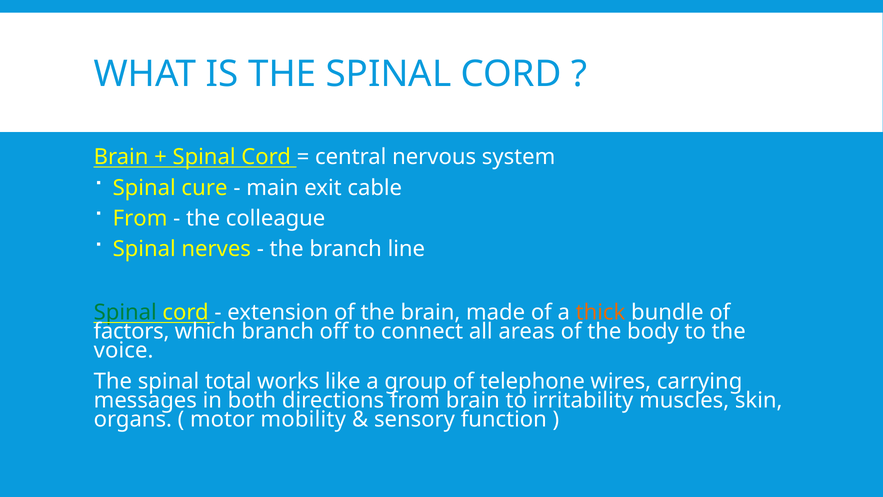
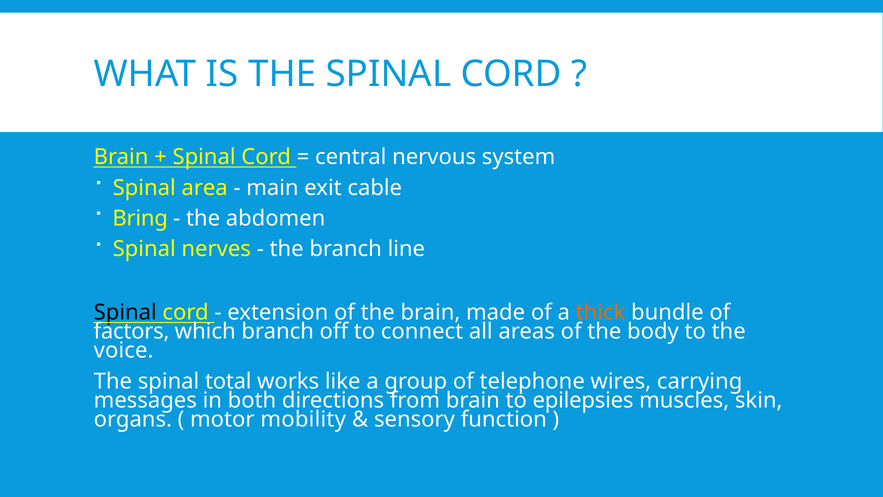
cure: cure -> area (205, 188)
From: From -> Bring (140, 218)
colleague: colleague -> abdomen (276, 218)
Spinal colour: green -> black (125, 312)
irritability: irritability -> epilepsies (583, 400)
